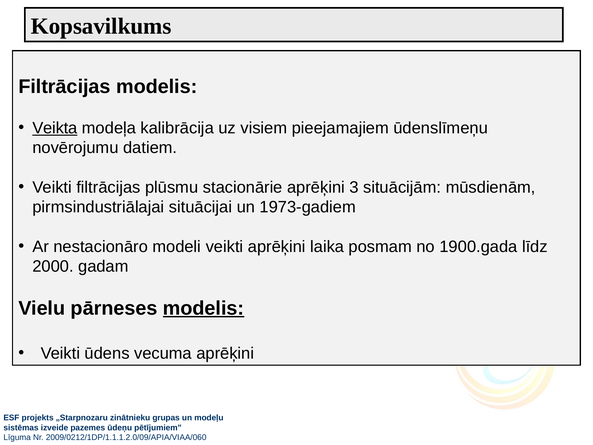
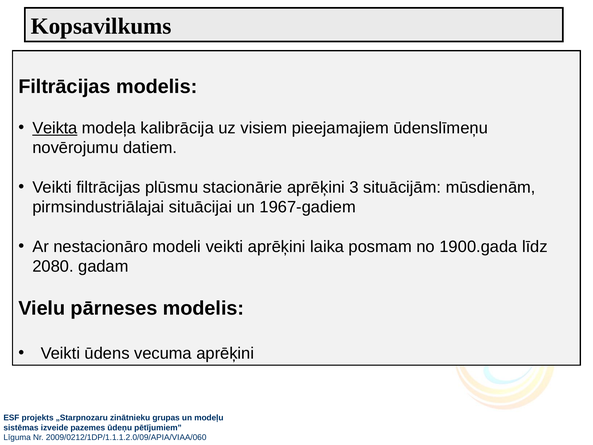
1973-gadiem: 1973-gadiem -> 1967-gadiem (308, 207)
2000: 2000 -> 2080 (53, 266)
modelis underline: present -> none (204, 308)
